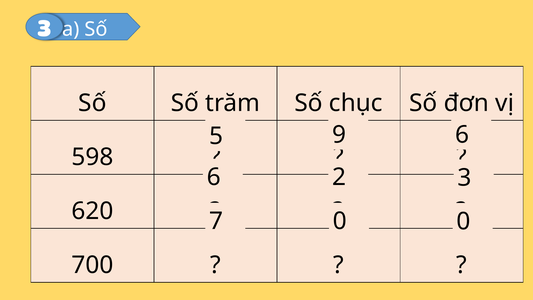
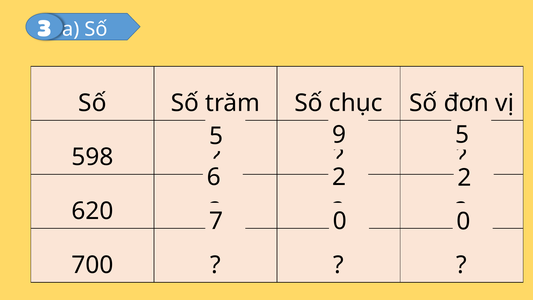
9 6: 6 -> 5 (462, 135)
2 3: 3 -> 2 (465, 178)
